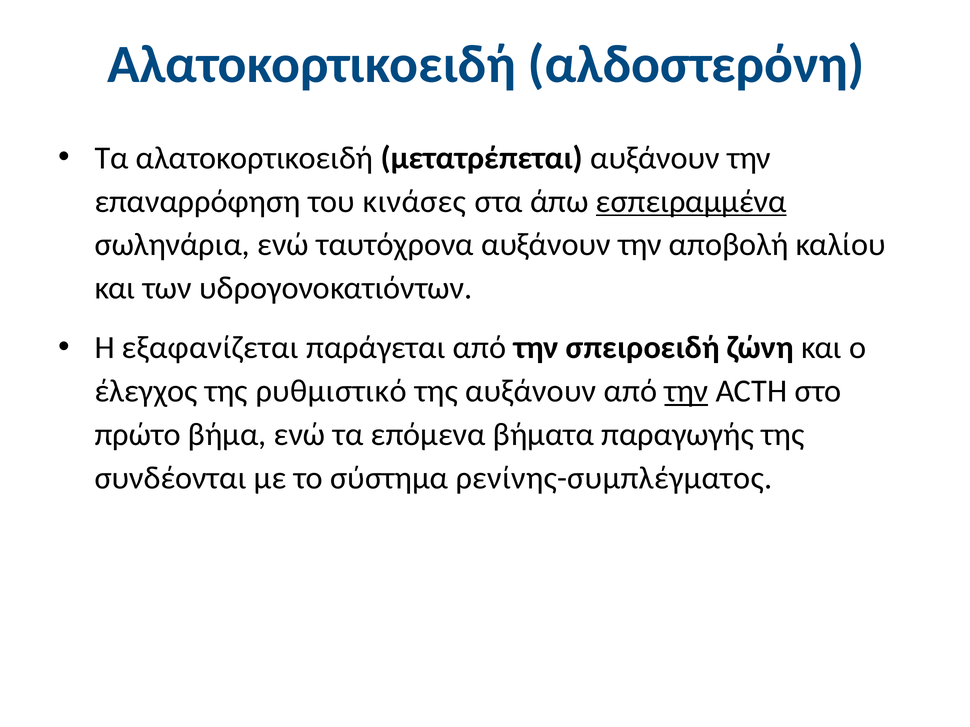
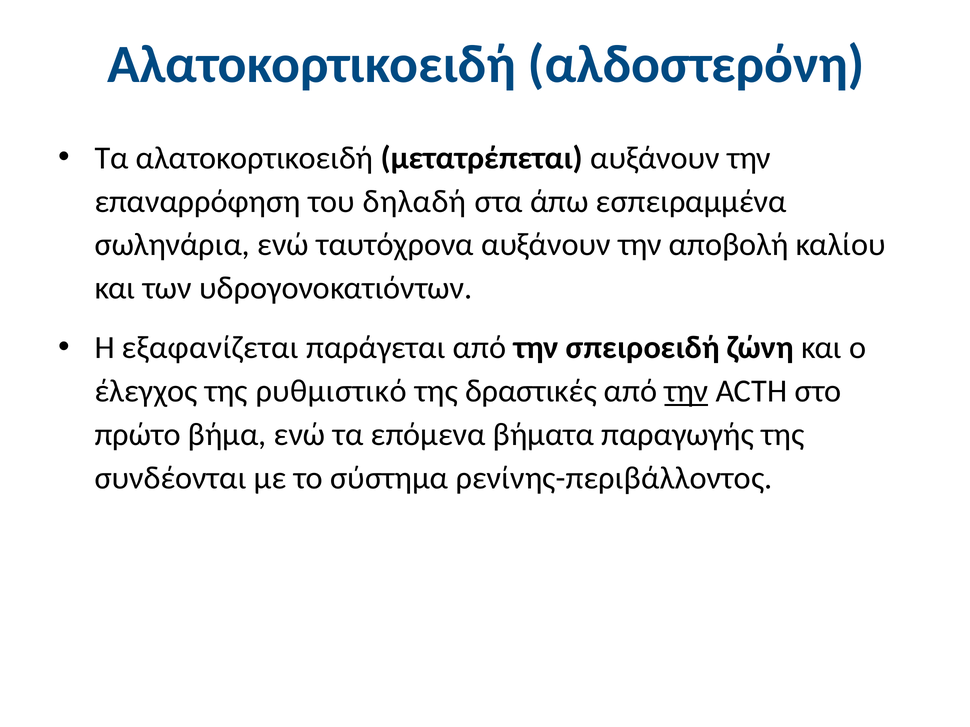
κινάσες: κινάσες -> δηλαδή (415, 202)
εσπειραμμένα underline: present -> none (691, 202)
της αυξάνουν: αυξάνουν -> δραστικές (531, 391)
ρενίνης-συμπλέγματος: ρενίνης-συμπλέγματος -> ρενίνης-περιβάλλοντος (614, 478)
